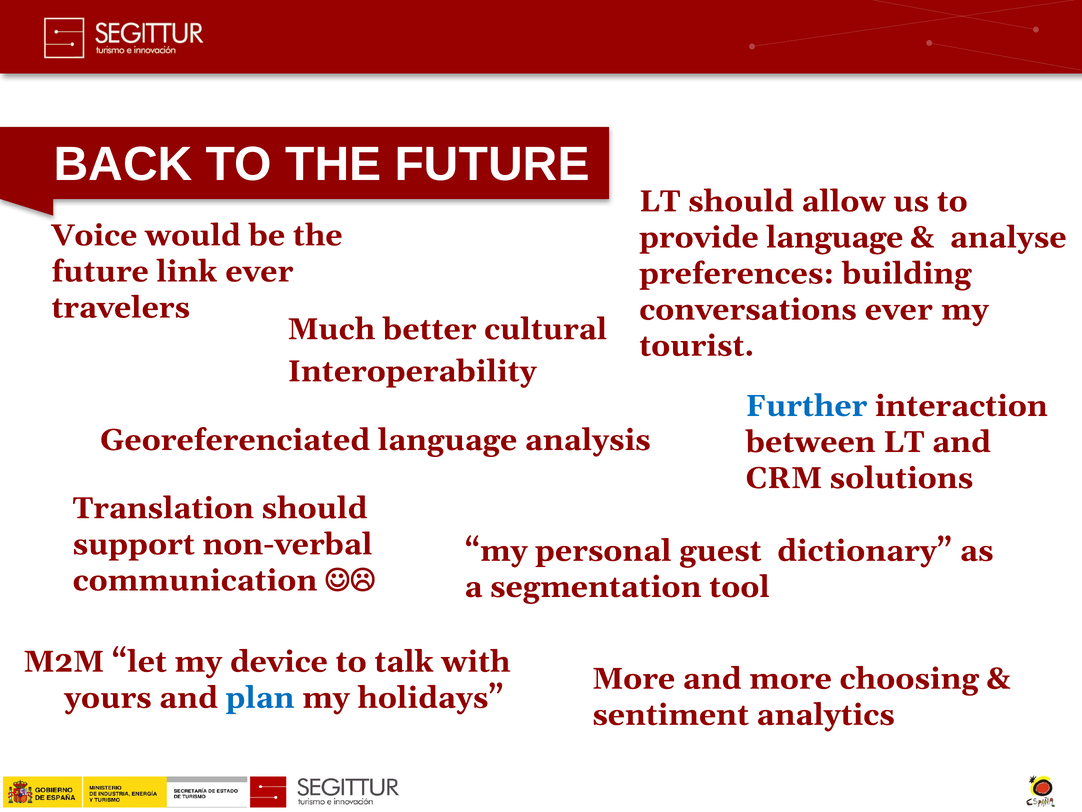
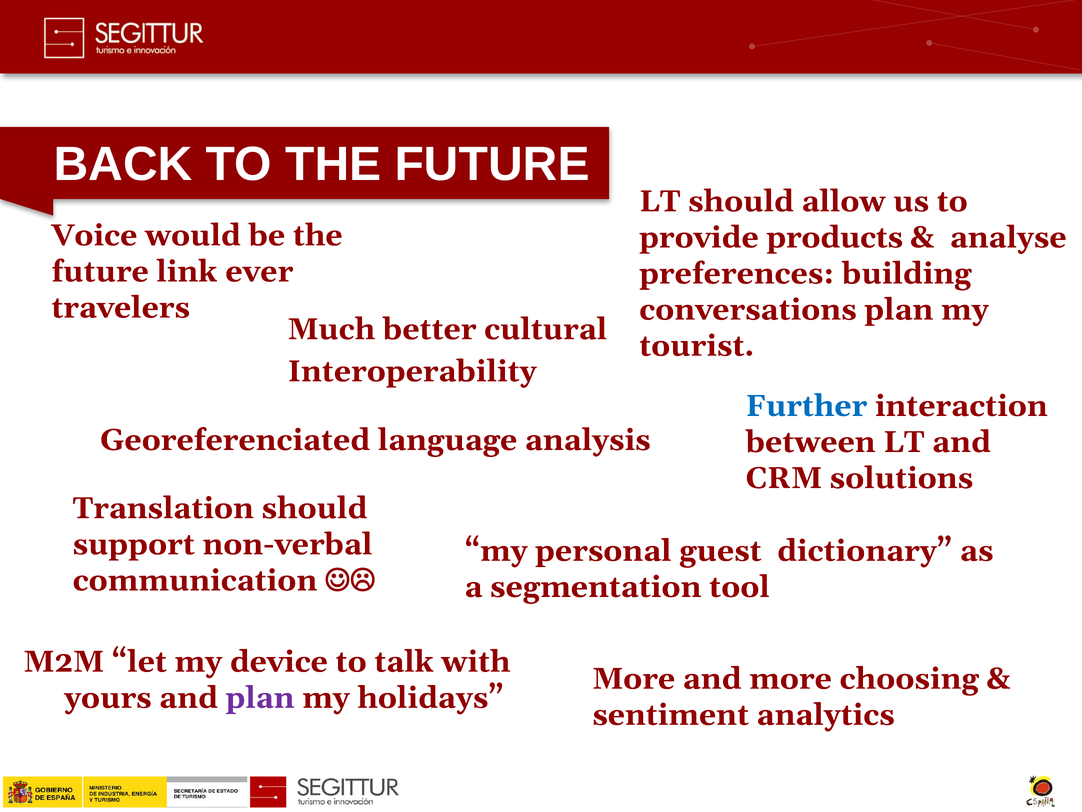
provide language: language -> products (835, 237)
conversations ever: ever -> plan (899, 309)
plan colour: blue -> purple (260, 697)
